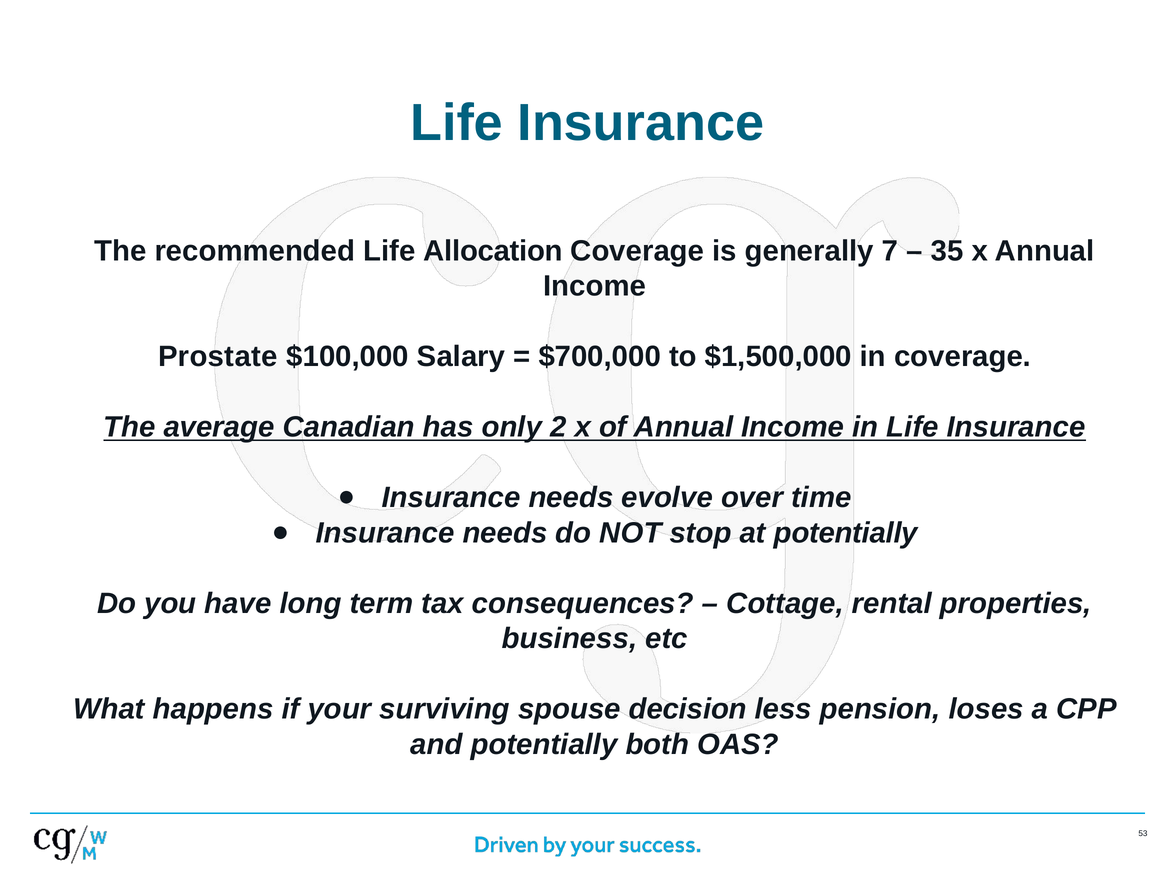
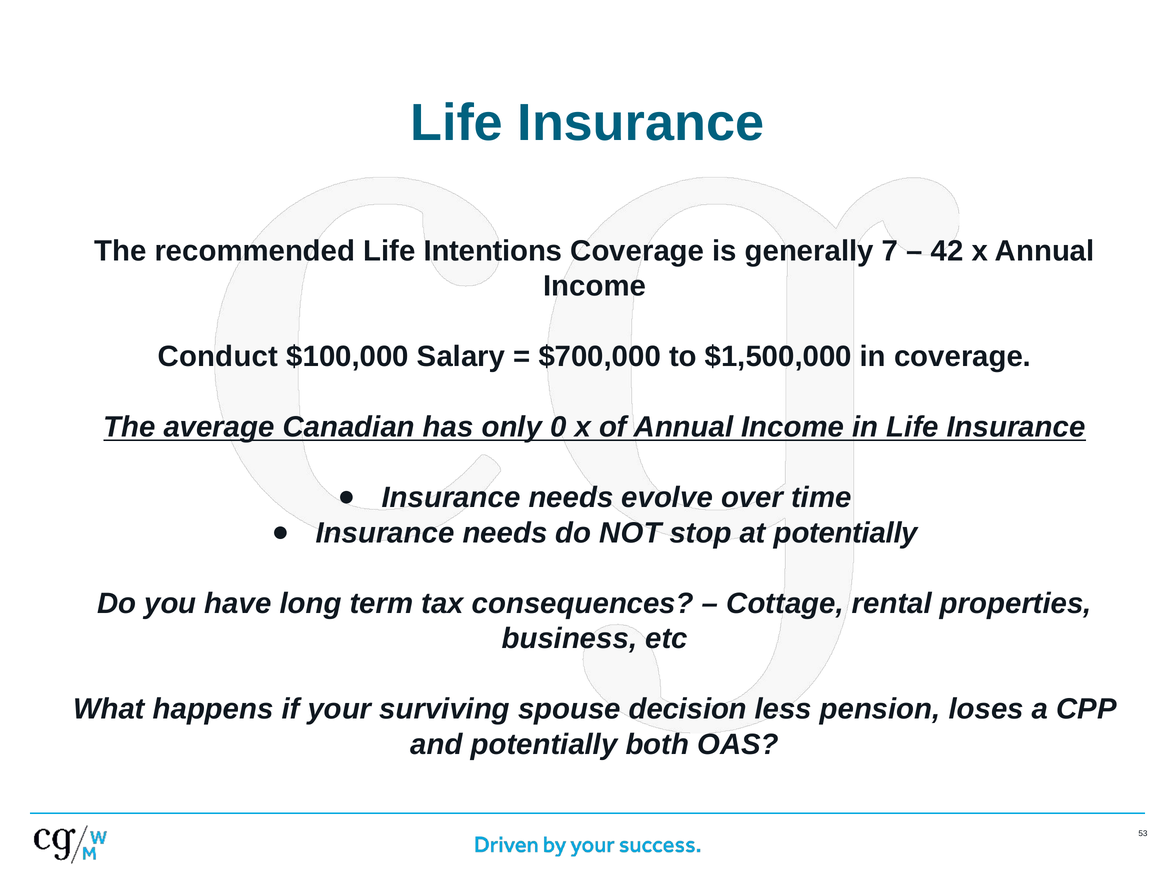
Allocation: Allocation -> Intentions (493, 251)
35: 35 -> 42 (947, 251)
Prostate: Prostate -> Conduct (218, 357)
2: 2 -> 0 (558, 427)
